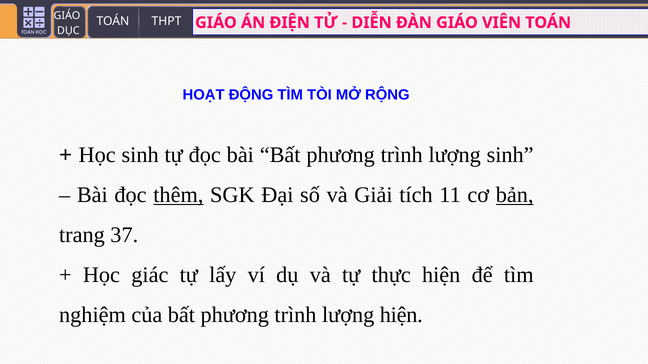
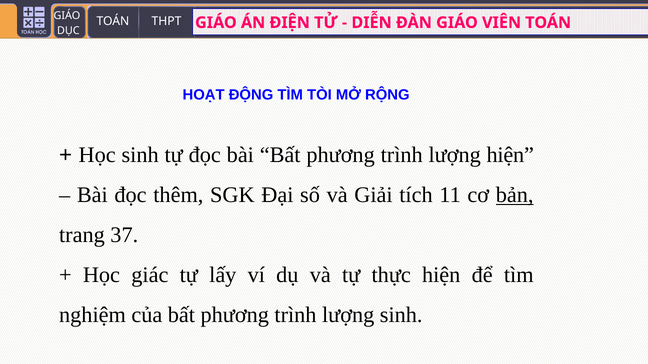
lượng sinh: sinh -> hiện (510, 155)
thêm underline: present -> none (178, 195)
lượng hiện: hiện -> sinh (401, 315)
